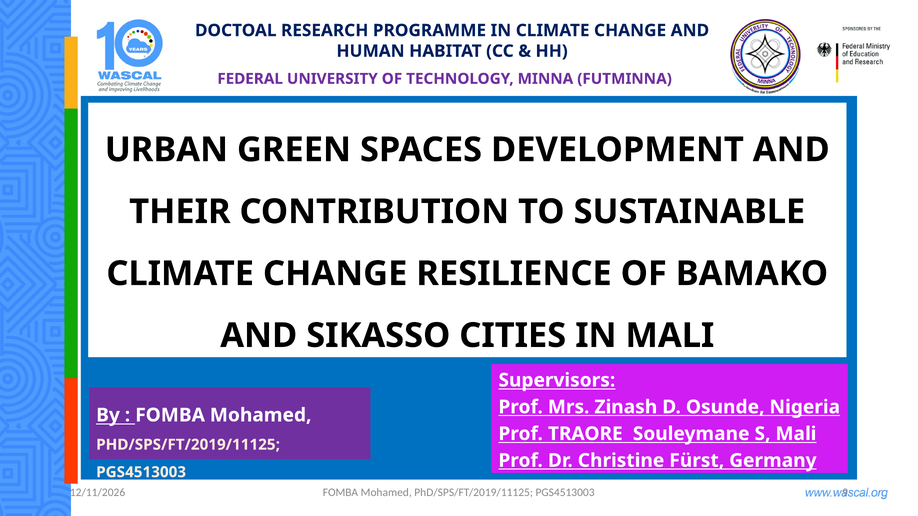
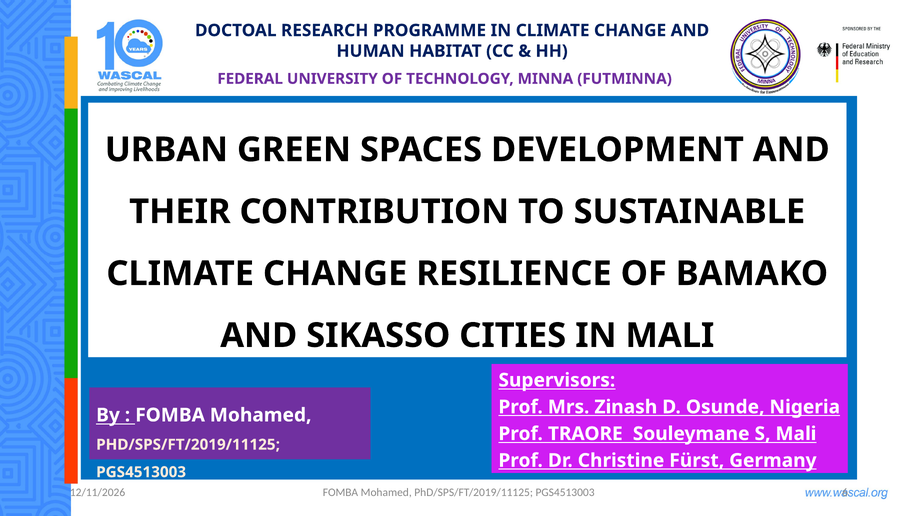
9: 9 -> 6 (845, 493)
